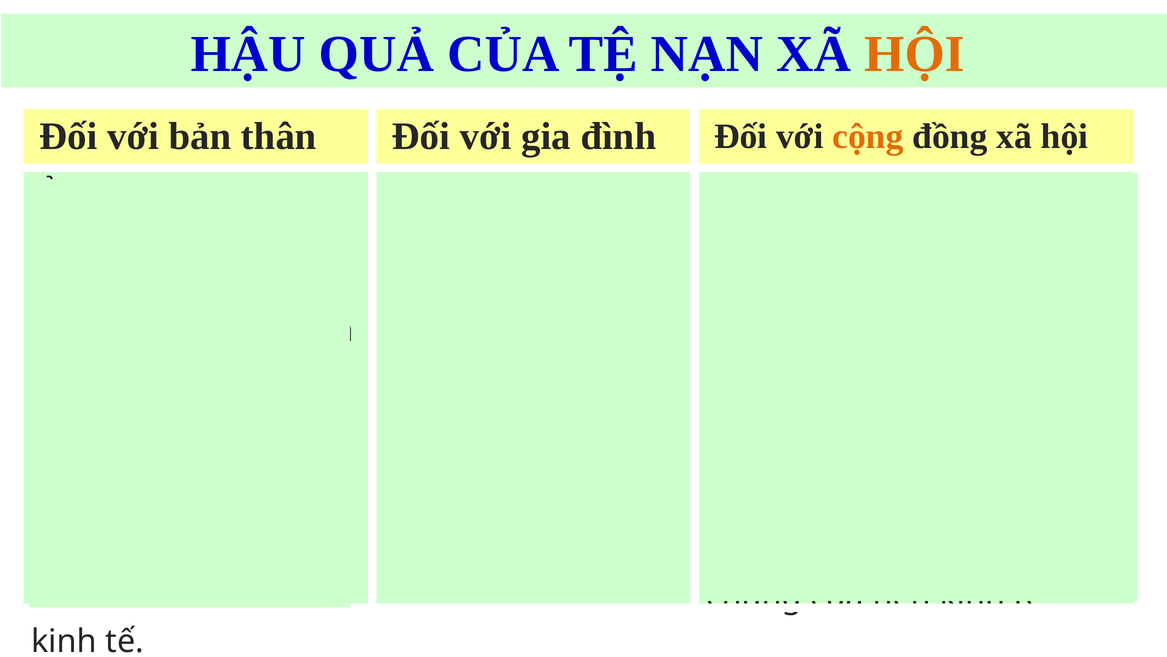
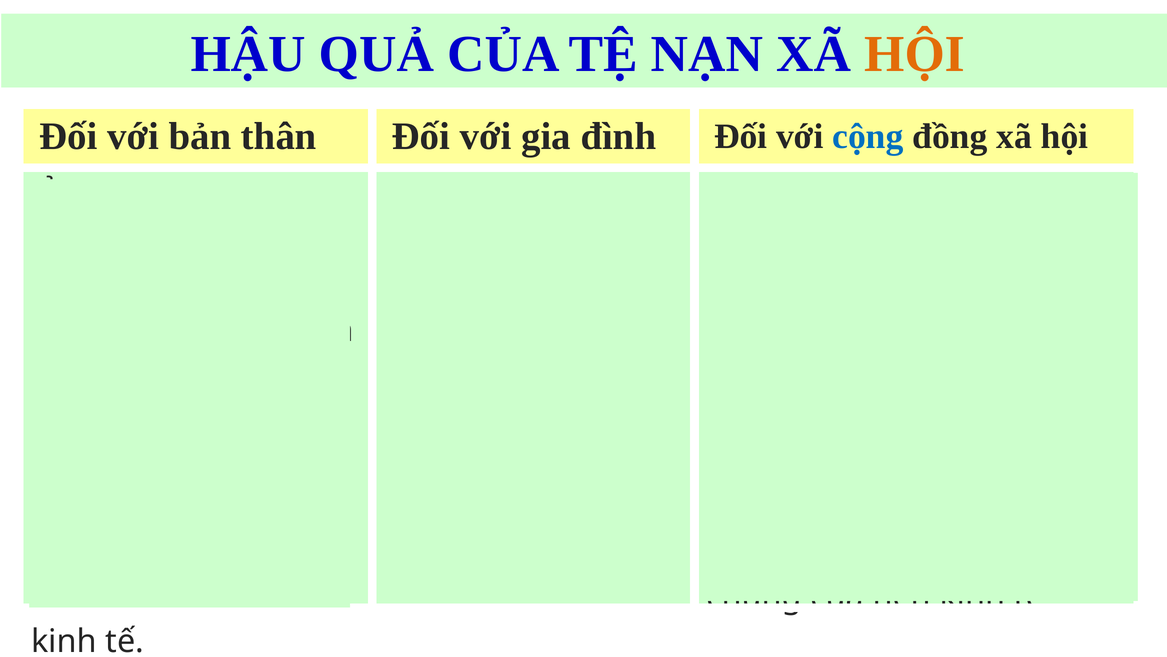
cộng colour: orange -> blue (868, 136)
